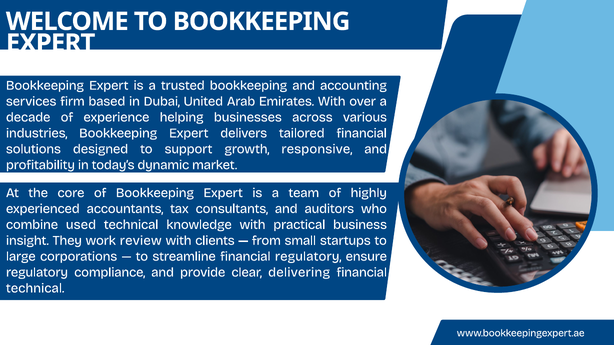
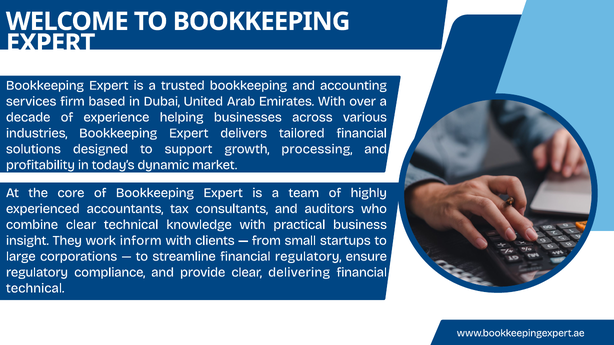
responsive: responsive -> processing (317, 149)
combine used: used -> clear (81, 225)
review: review -> inform (141, 241)
